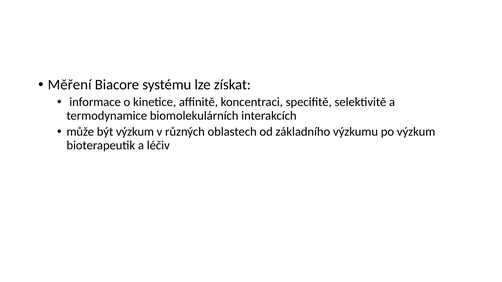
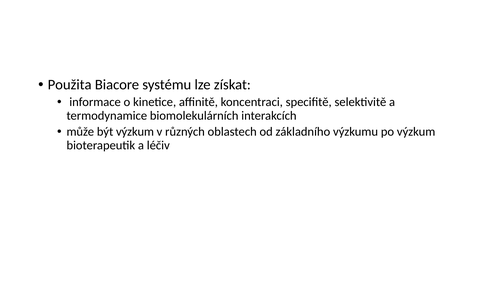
Měření: Měření -> Použita (70, 85)
